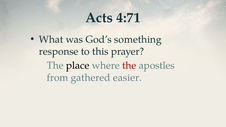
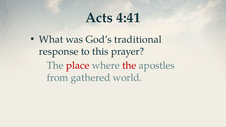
4:71: 4:71 -> 4:41 (128, 18)
something: something -> traditional (138, 39)
place colour: black -> red (78, 66)
easier: easier -> world (127, 78)
